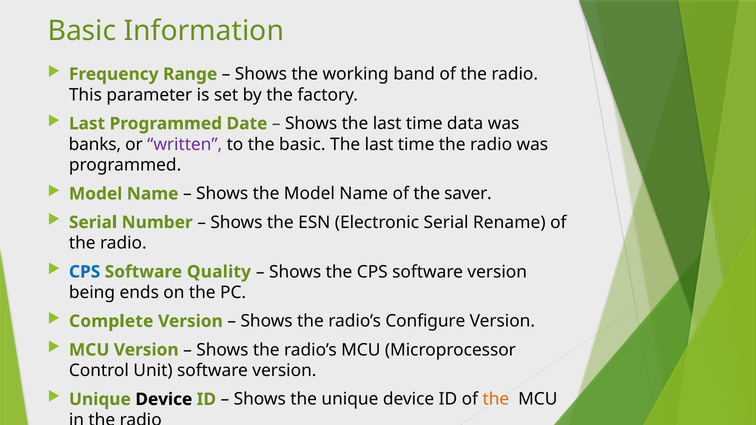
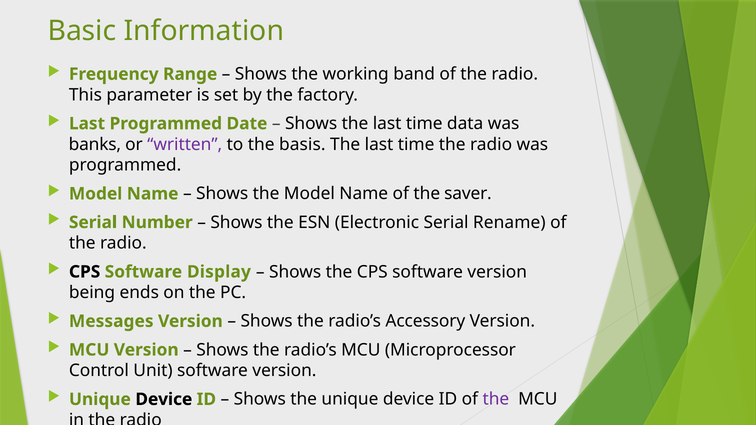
the basic: basic -> basis (302, 144)
CPS colour: blue -> black (85, 272)
Quality: Quality -> Display (219, 272)
Complete: Complete -> Messages (111, 321)
Configure: Configure -> Accessory (425, 321)
the colour: orange -> purple (496, 400)
